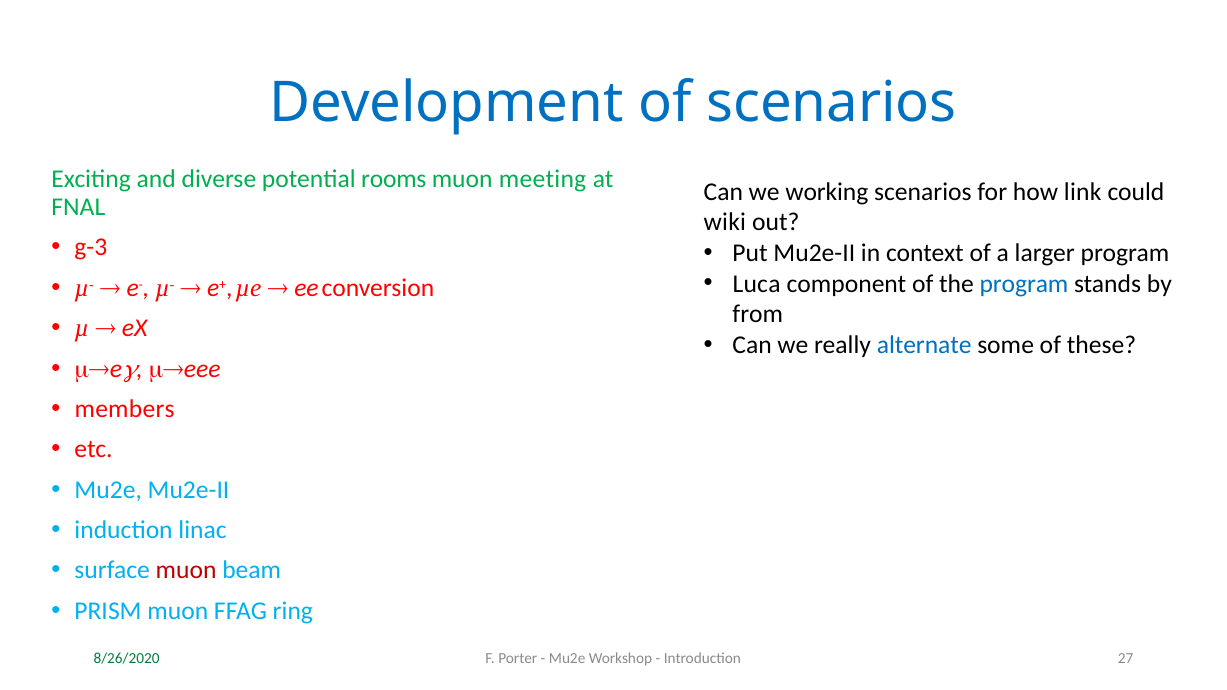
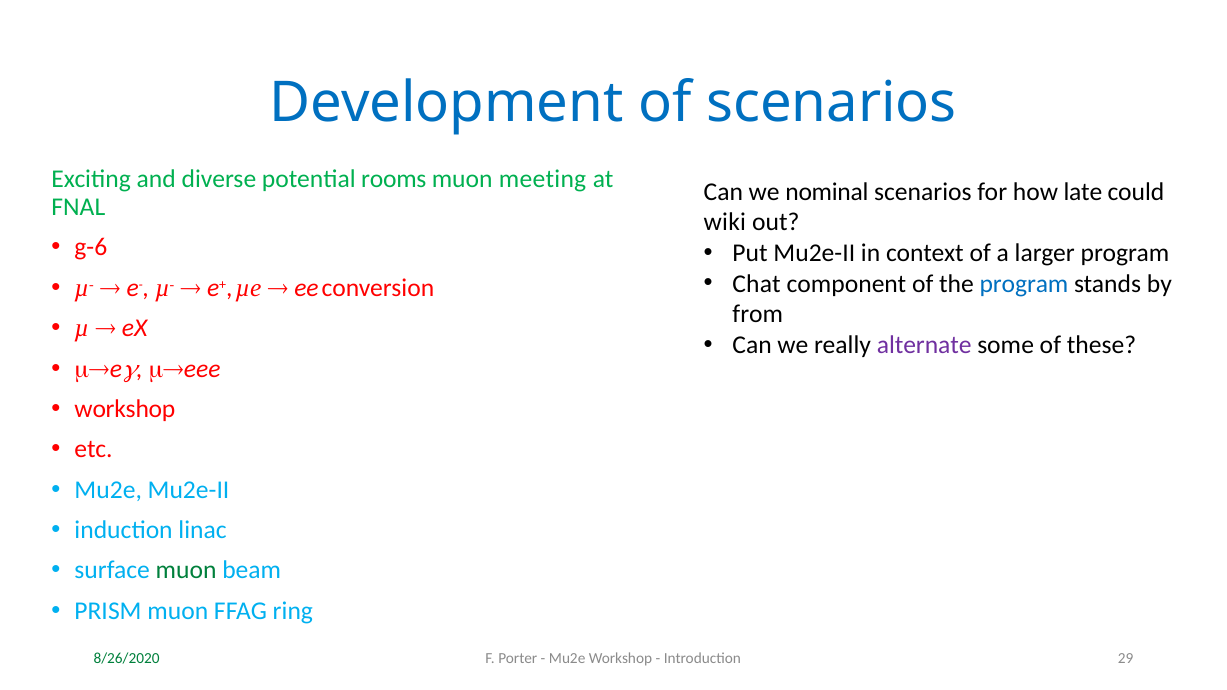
working: working -> nominal (827, 192)
link: link -> late (1083, 192)
g-3: g-3 -> g-6 (91, 248)
Luca: Luca -> Chat (757, 284)
alternate colour: blue -> purple (924, 345)
members: members -> workshop (125, 409)
muon colour: red -> green (186, 571)
27: 27 -> 29 (1126, 659)
